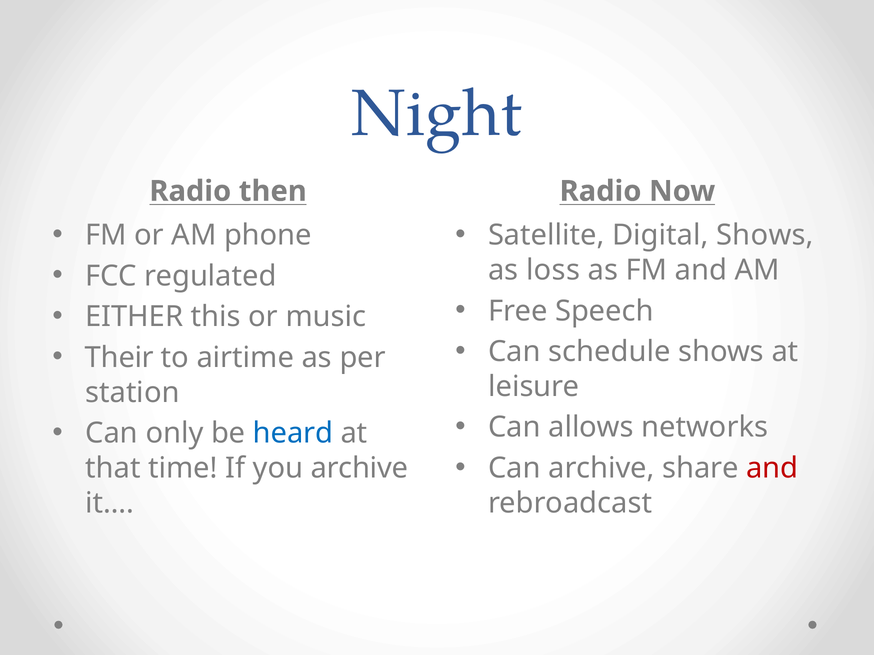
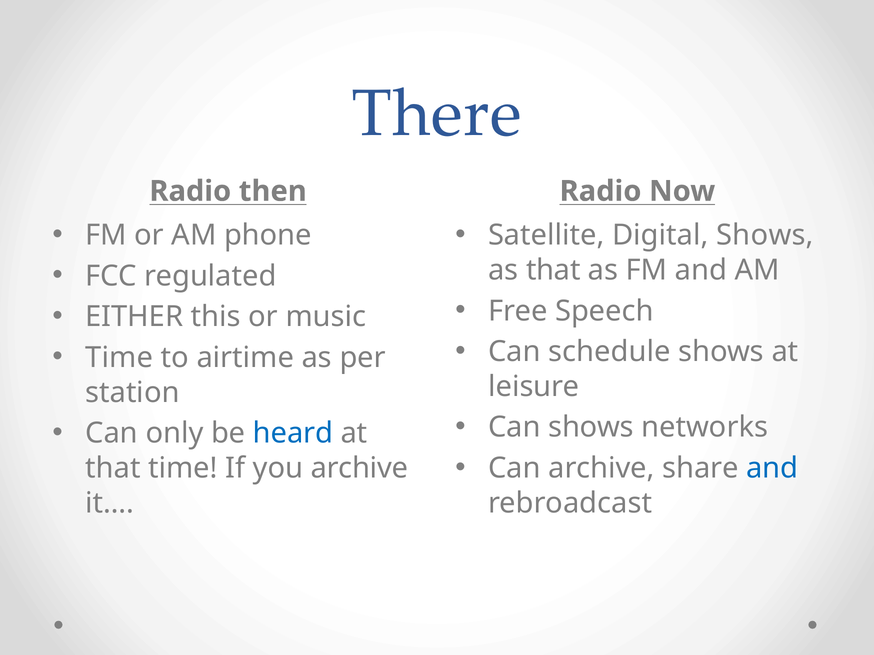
Night: Night -> There (437, 114)
as loss: loss -> that (553, 270)
Their: Their -> Time (119, 358)
Can allows: allows -> shows (591, 428)
and colour: red -> blue (772, 468)
